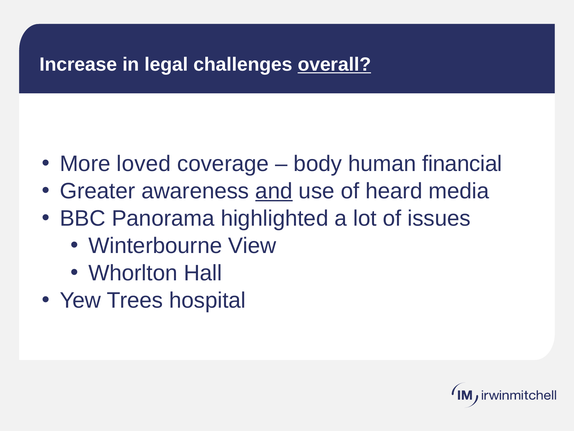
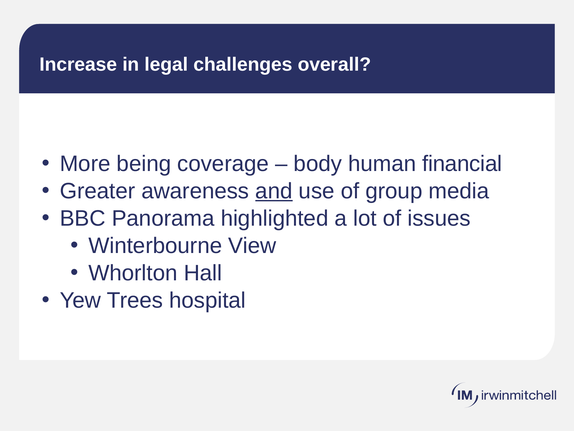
overall underline: present -> none (334, 65)
loved: loved -> being (144, 163)
heard: heard -> group (394, 191)
